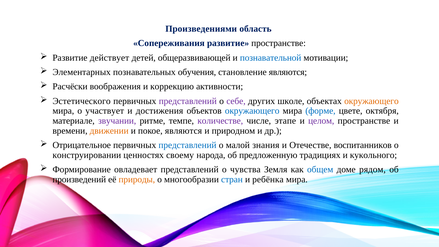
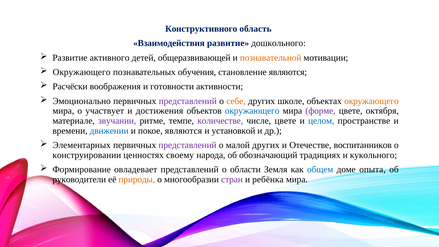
Произведениями: Произведениями -> Конструктивного (201, 29)
Сопереживания: Сопереживания -> Взаимодействия (169, 43)
развитие пространстве: пространстве -> дошкольного (279, 43)
действует: действует -> активного (110, 58)
познавательной colour: blue -> orange (271, 58)
Элементарных: Элементарных -> Окружающего (82, 72)
коррекцию: коррекцию -> готовности (172, 87)
Эстетического: Эстетического -> Эмоционально (82, 101)
себе colour: purple -> orange (236, 101)
форме colour: blue -> purple (320, 111)
числе этапе: этапе -> цвете (285, 121)
целом colour: purple -> blue (321, 121)
движении colour: orange -> blue (109, 131)
природном: природном -> установкой (233, 131)
Отрицательное: Отрицательное -> Элементарных (82, 145)
представлений colour: blue -> purple (188, 145)
малой знания: знания -> других (266, 145)
предложенную: предложенную -> обозначающий (268, 155)
чувства: чувства -> области (245, 169)
рядом: рядом -> опыта (372, 169)
произведений: произведений -> руководители (79, 179)
стран colour: blue -> purple (232, 179)
